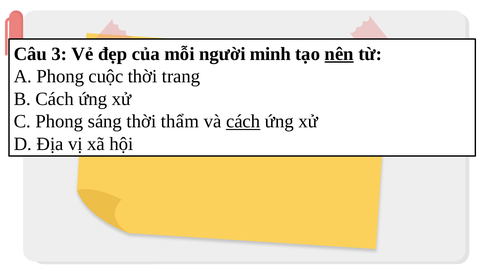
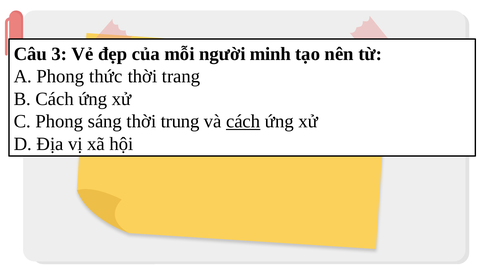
nên underline: present -> none (339, 54)
cuộc: cuộc -> thức (106, 76)
thẩm: thẩm -> trung (180, 121)
